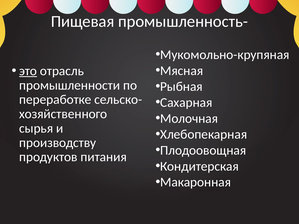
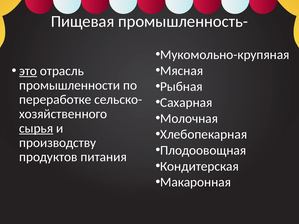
сырья underline: none -> present (36, 128)
